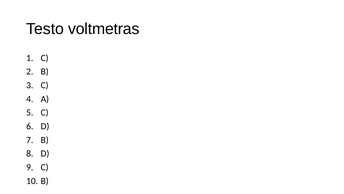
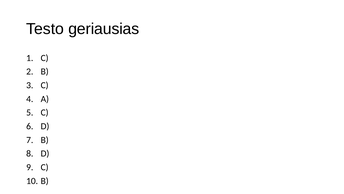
voltmetras: voltmetras -> geriausias (104, 29)
